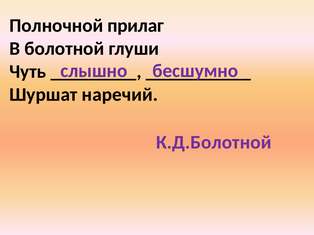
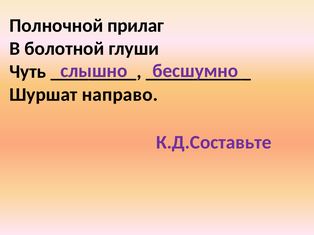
наречий: наречий -> направо (120, 95)
К.Д.Болотной: К.Д.Болотной -> К.Д.Составьте (214, 143)
